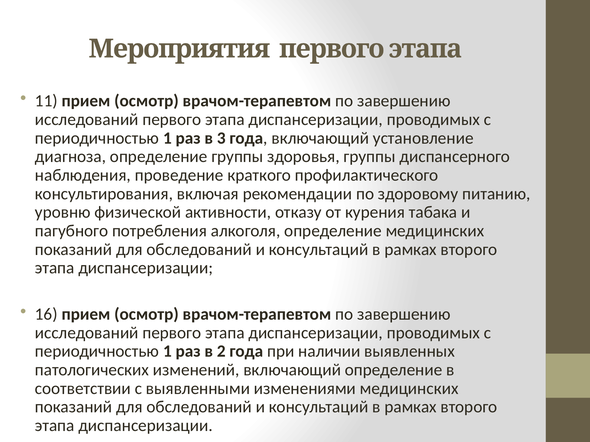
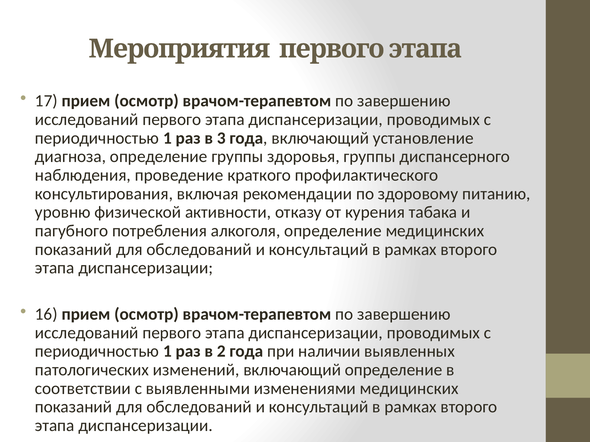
11: 11 -> 17 (46, 101)
